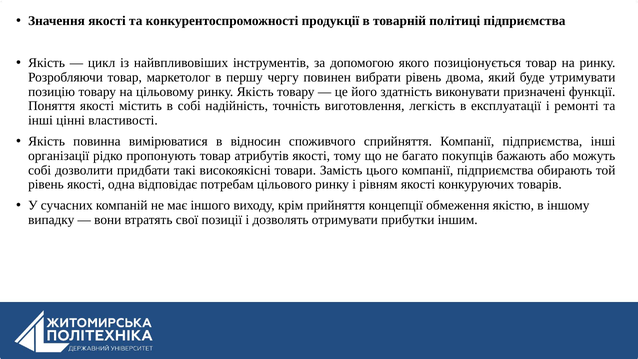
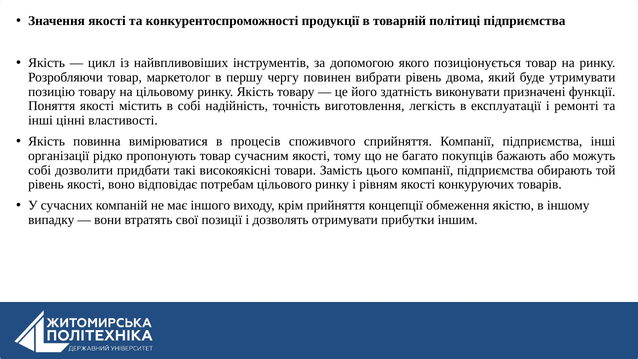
відносин: відносин -> процесів (256, 141)
атрибутів: атрибутів -> сучасним (262, 156)
одна: одна -> воно (121, 184)
